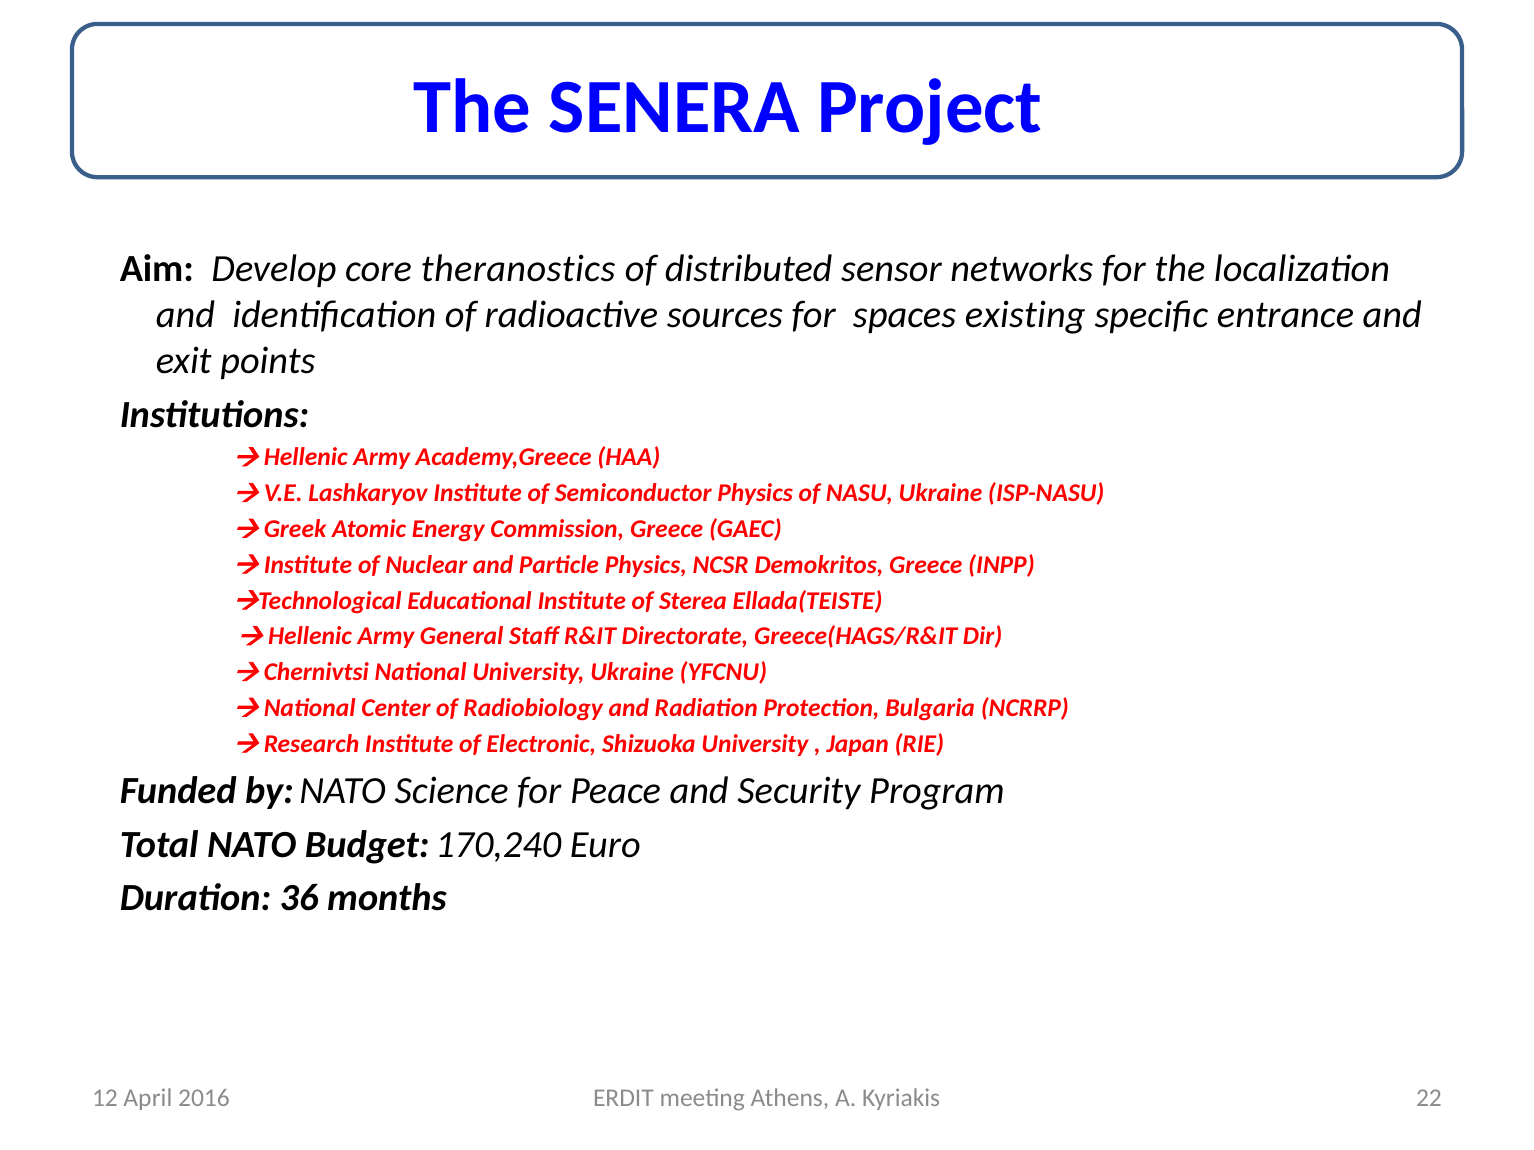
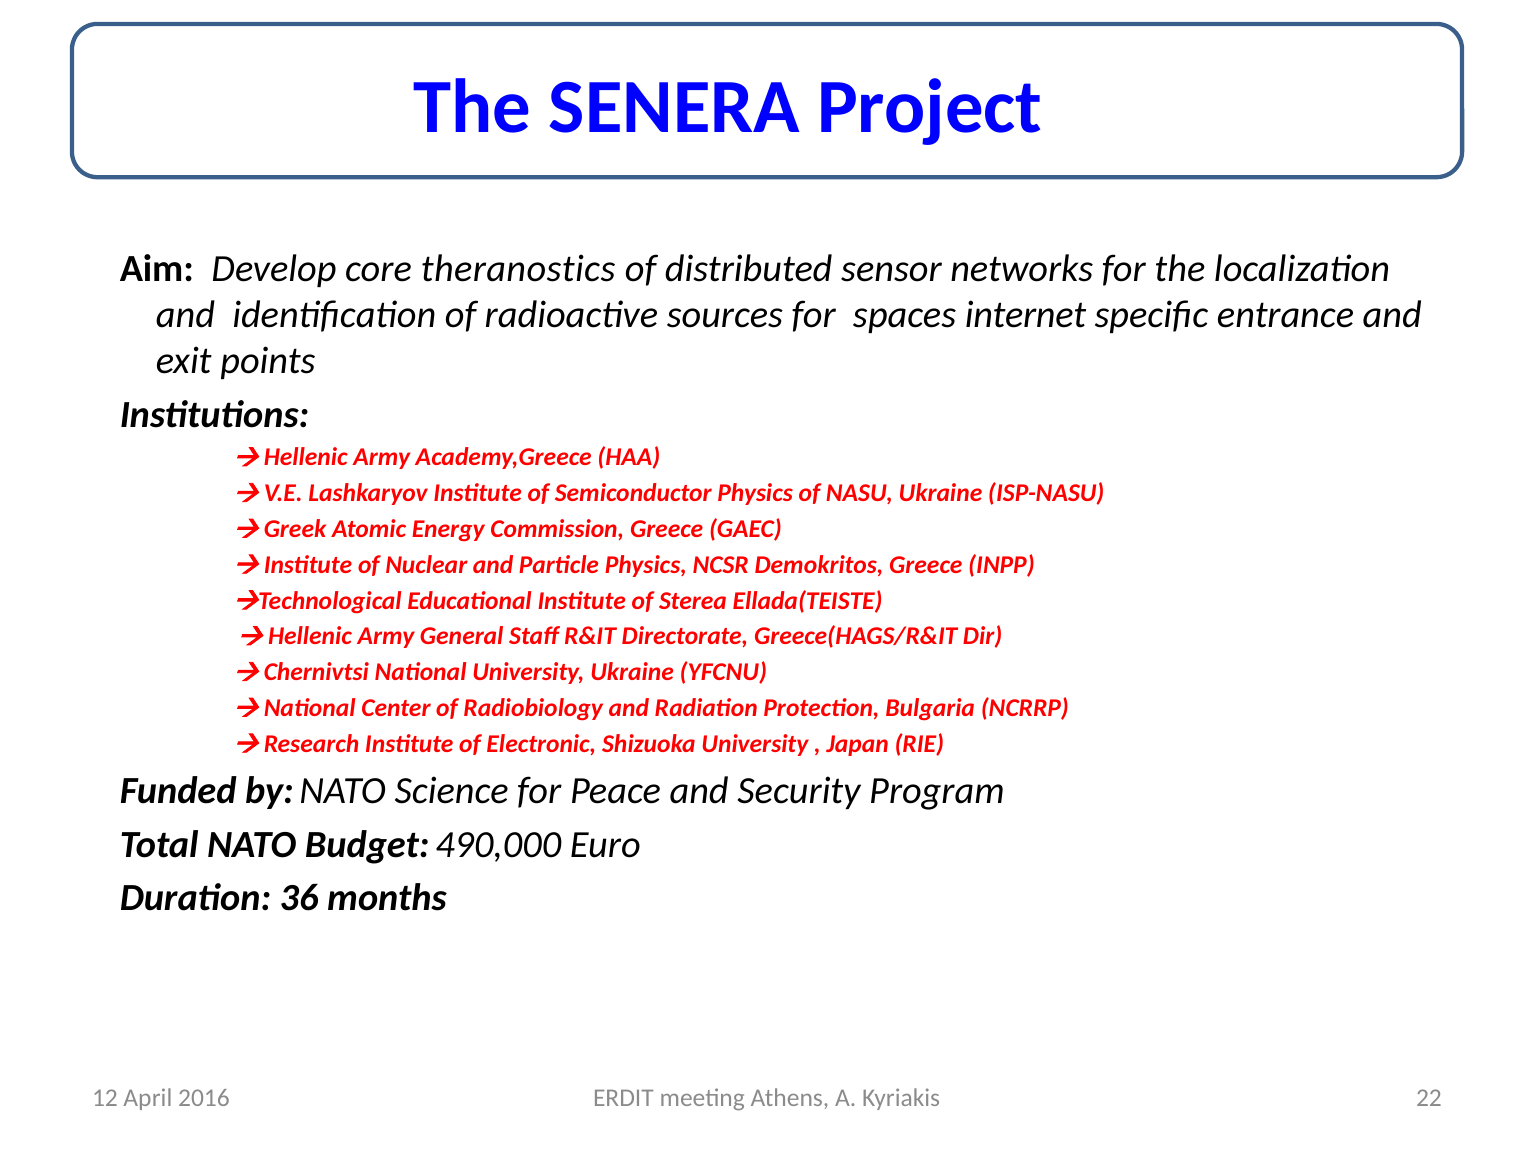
existing: existing -> internet (1025, 315)
170,240: 170,240 -> 490,000 (498, 845)
